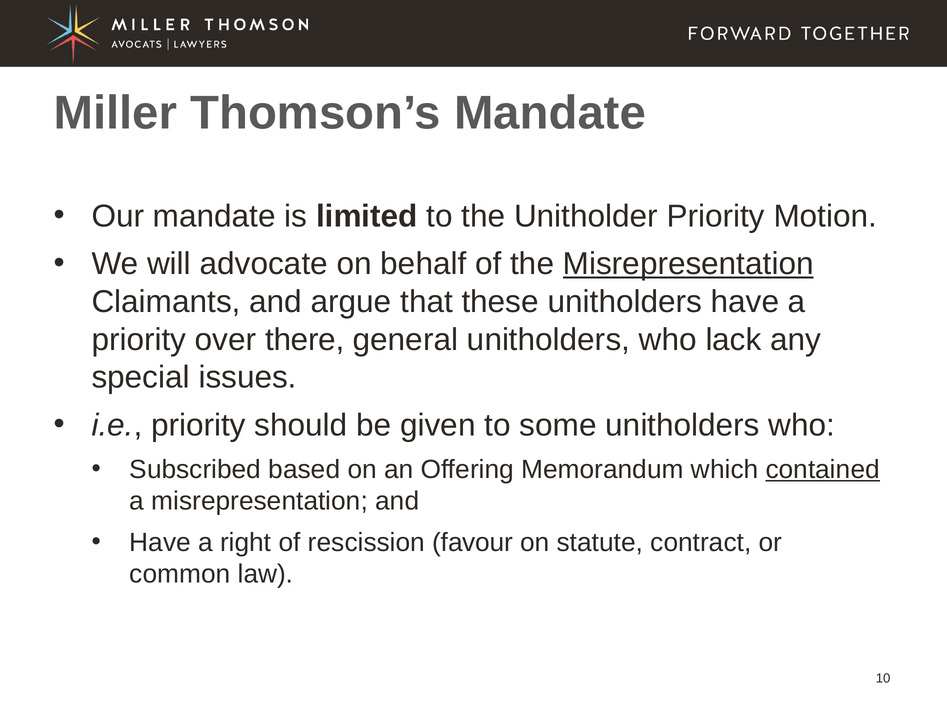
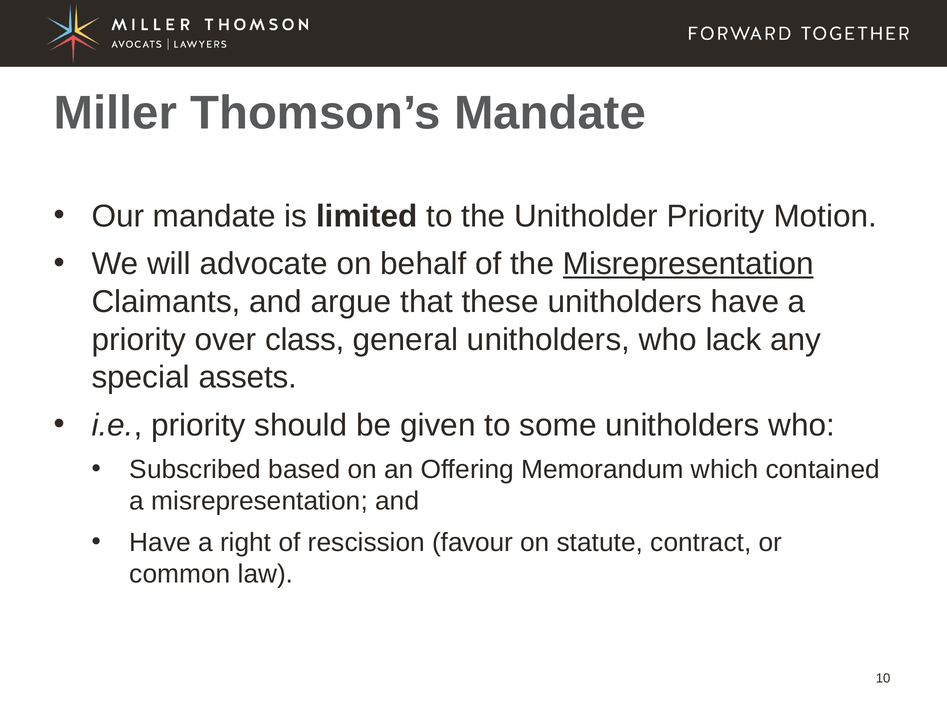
there: there -> class (305, 340)
issues: issues -> assets (248, 378)
contained underline: present -> none (823, 470)
